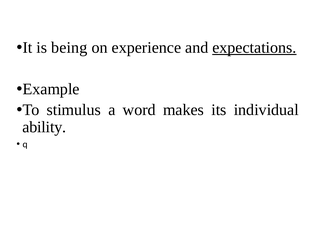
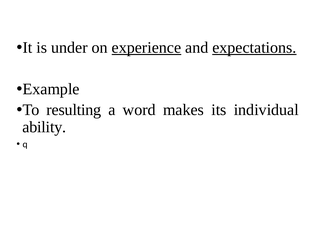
being: being -> under (69, 48)
experience underline: none -> present (146, 48)
stimulus: stimulus -> resulting (74, 110)
